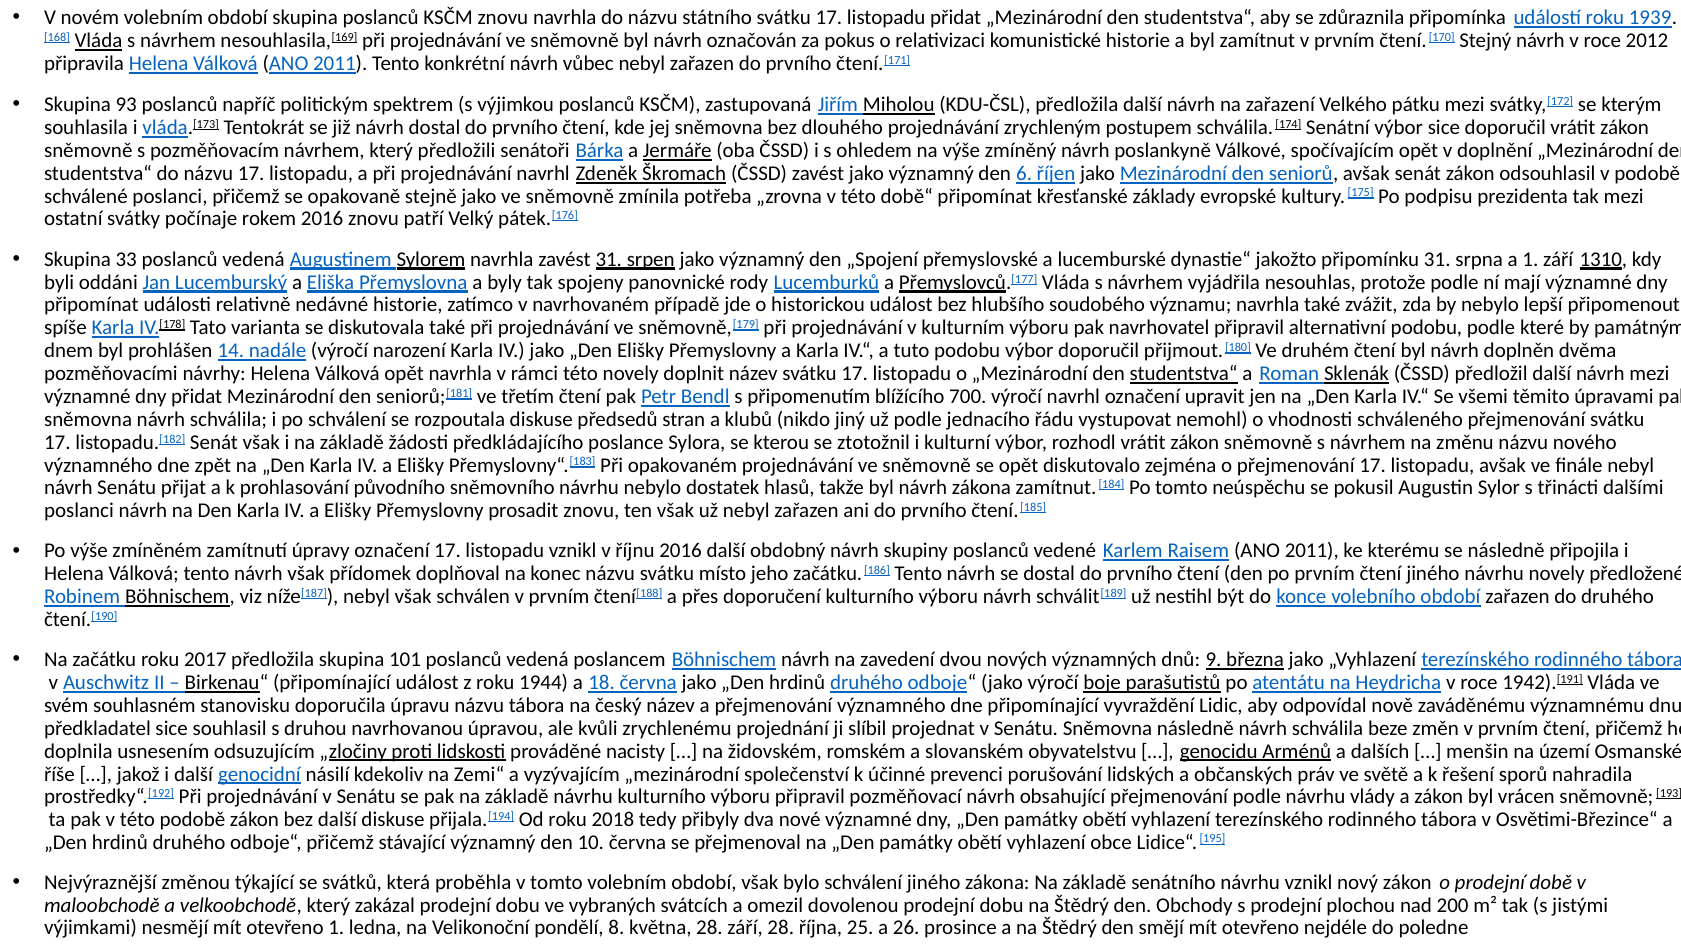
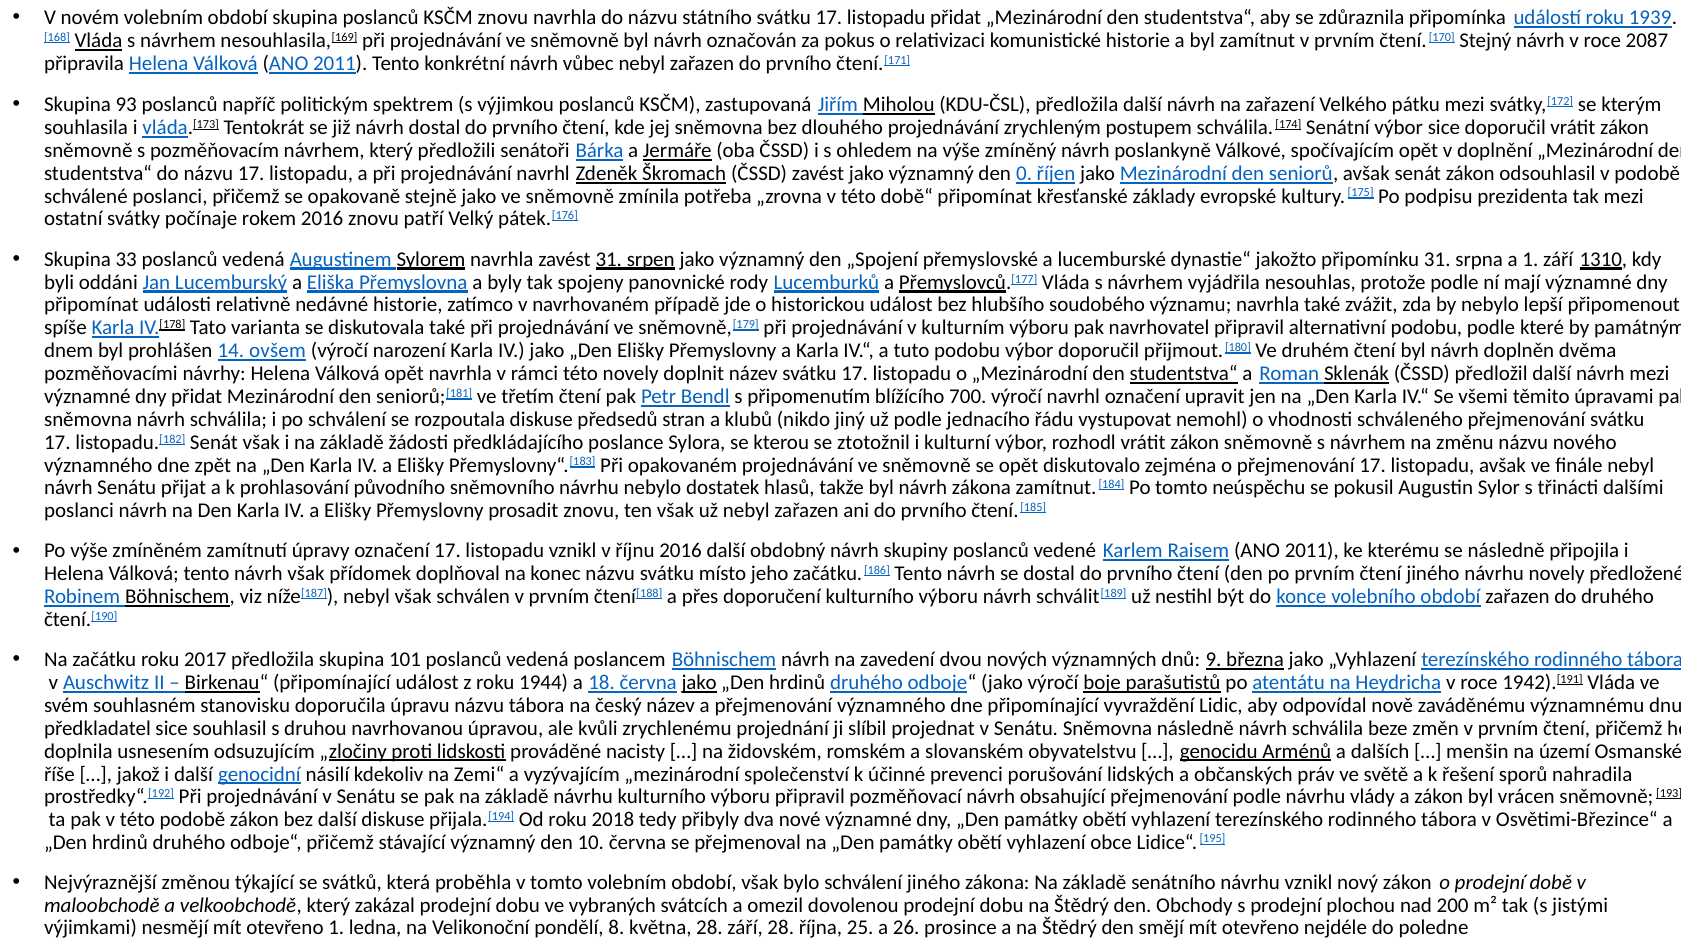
2012: 2012 -> 2087 (1647, 41)
6: 6 -> 0 (1024, 174)
nadále: nadále -> ovšem (278, 351)
jako underline: none -> present (699, 683)
